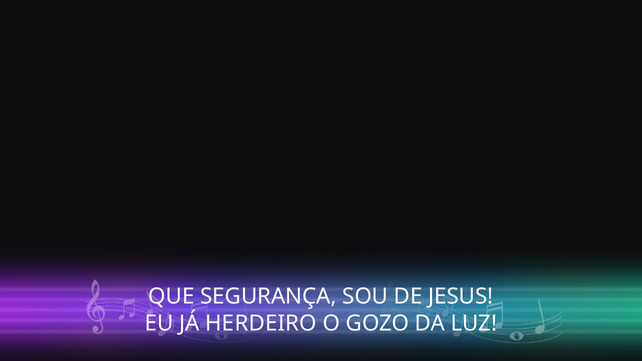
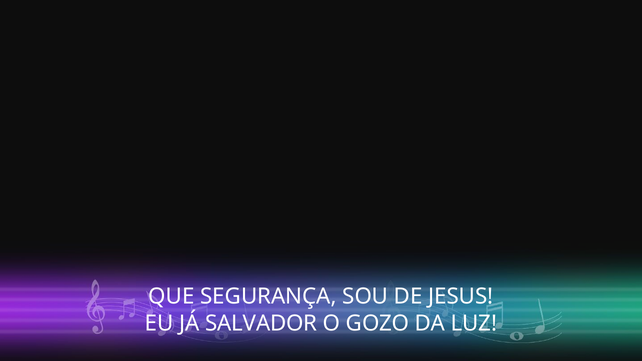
HERDEIRO: HERDEIRO -> SALVADOR (261, 323)
